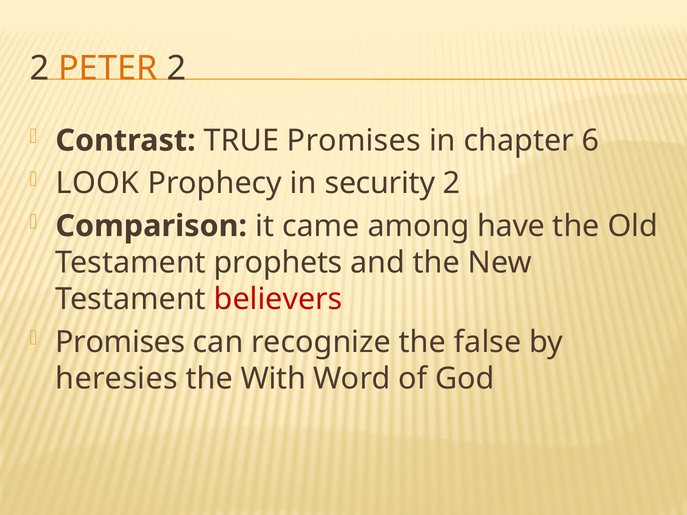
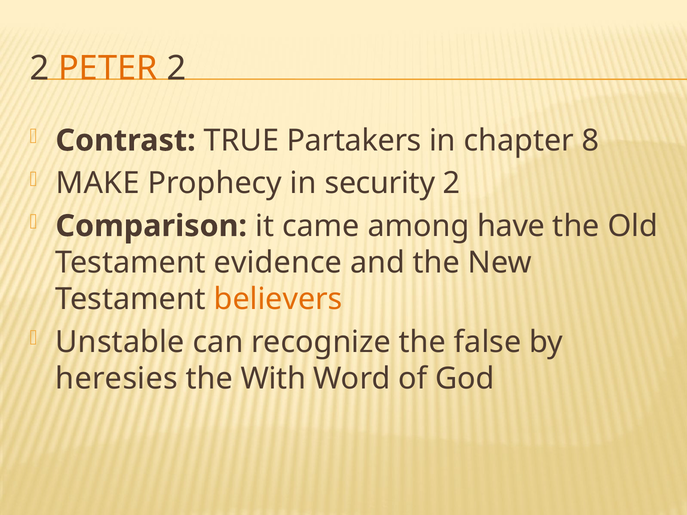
TRUE Promises: Promises -> Partakers (354, 141)
6: 6 -> 8 (591, 141)
LOOK: LOOK -> MAKE (98, 183)
prophets: prophets -> evidence (278, 263)
believers colour: red -> orange (278, 299)
Promises: Promises -> Unstable (120, 342)
